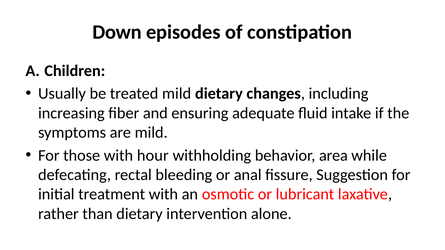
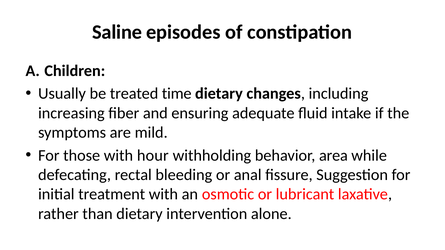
Down: Down -> Saline (117, 32)
treated mild: mild -> time (177, 94)
